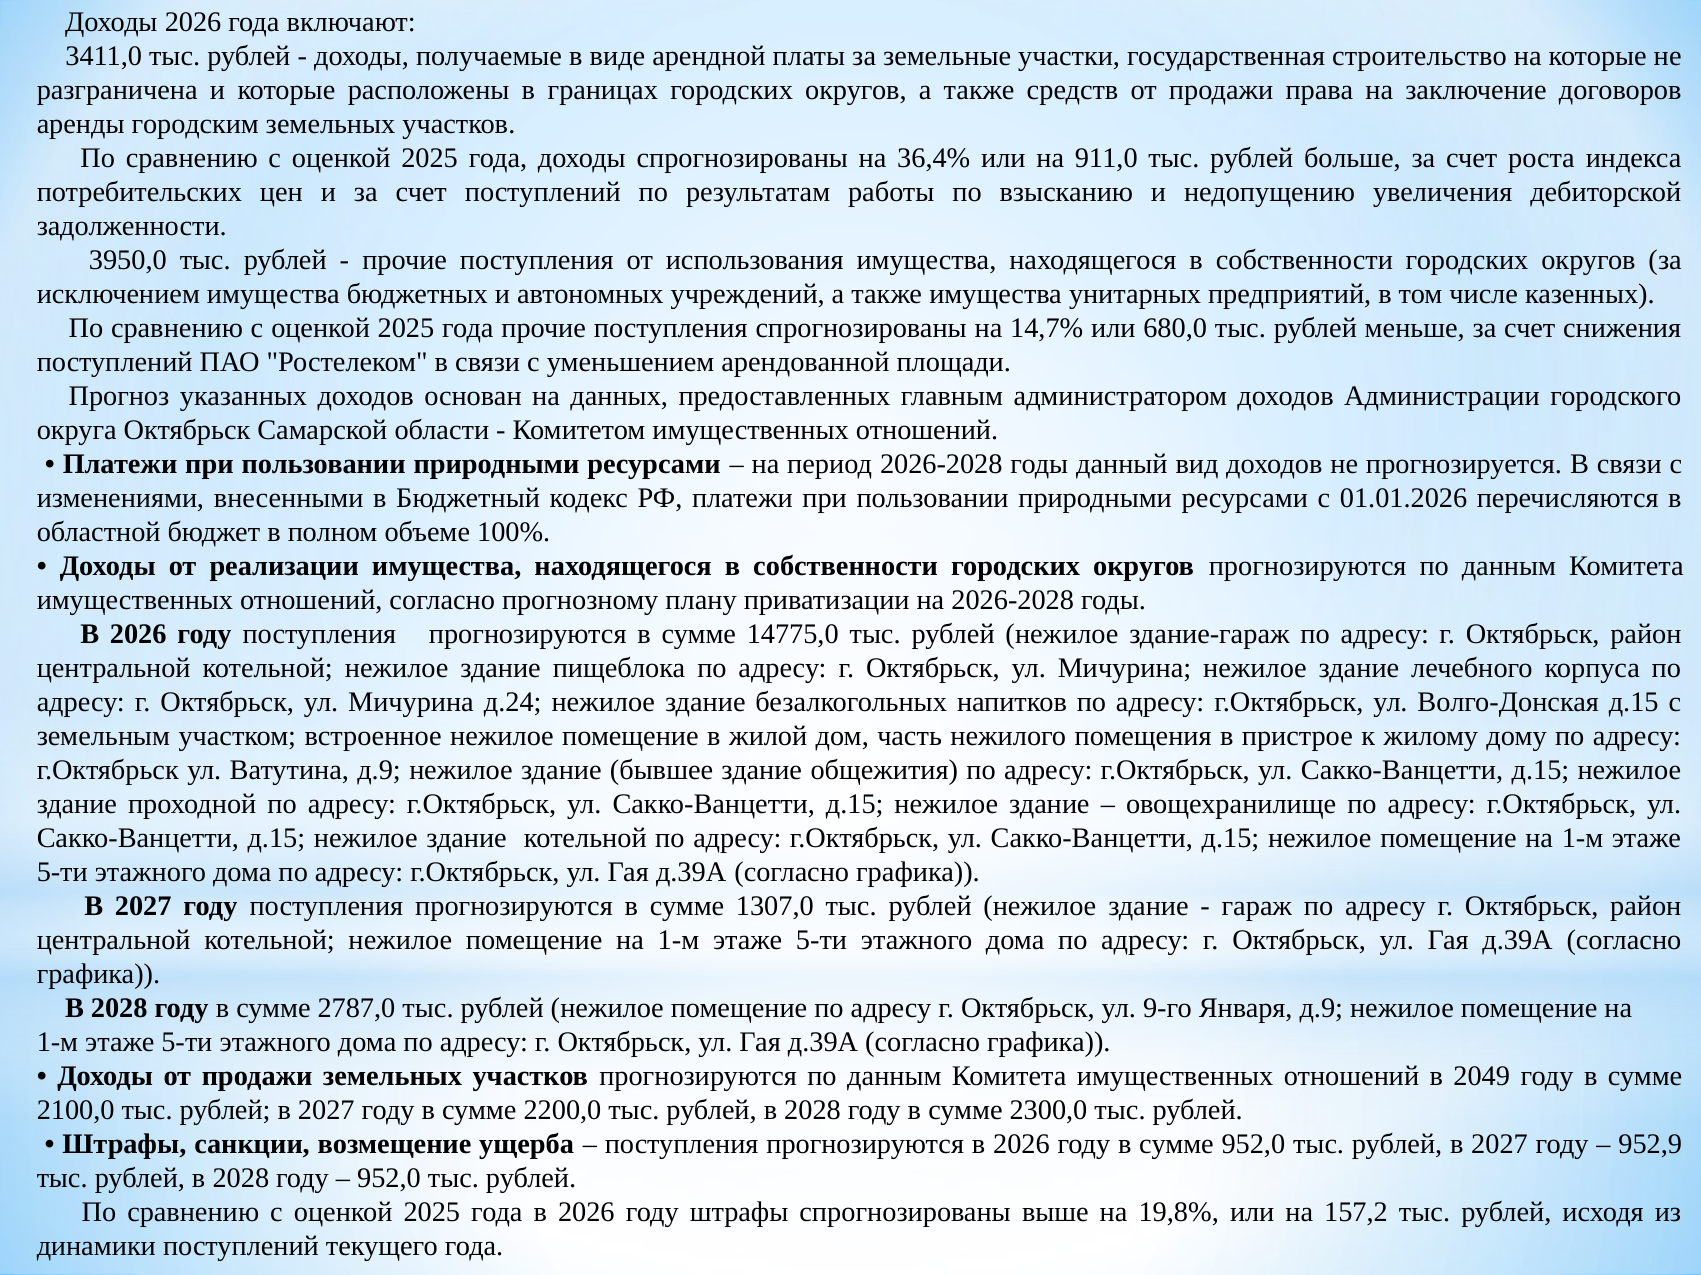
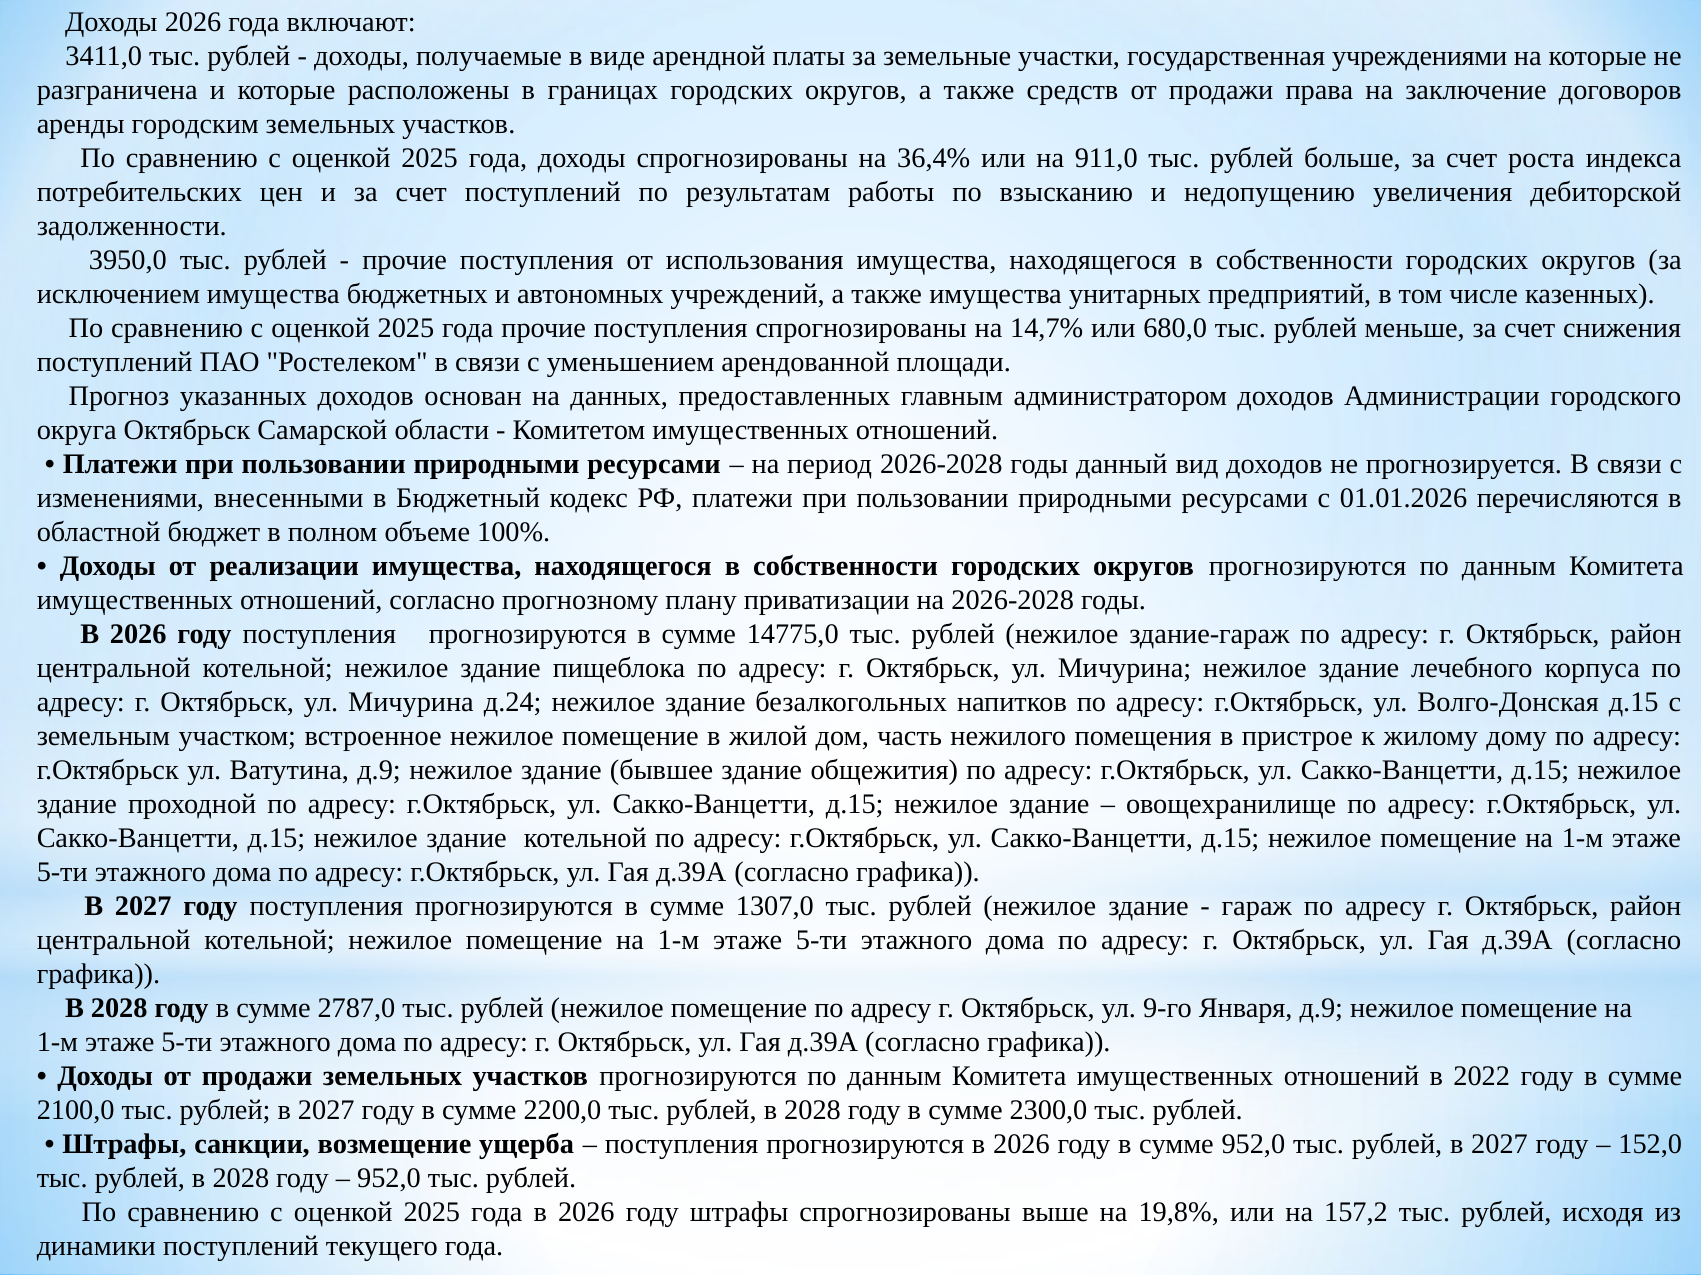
строительство: строительство -> учреждениями (1420, 56)
2049: 2049 -> 2022 (1482, 1077)
952,9: 952,9 -> 152,0 (1650, 1145)
